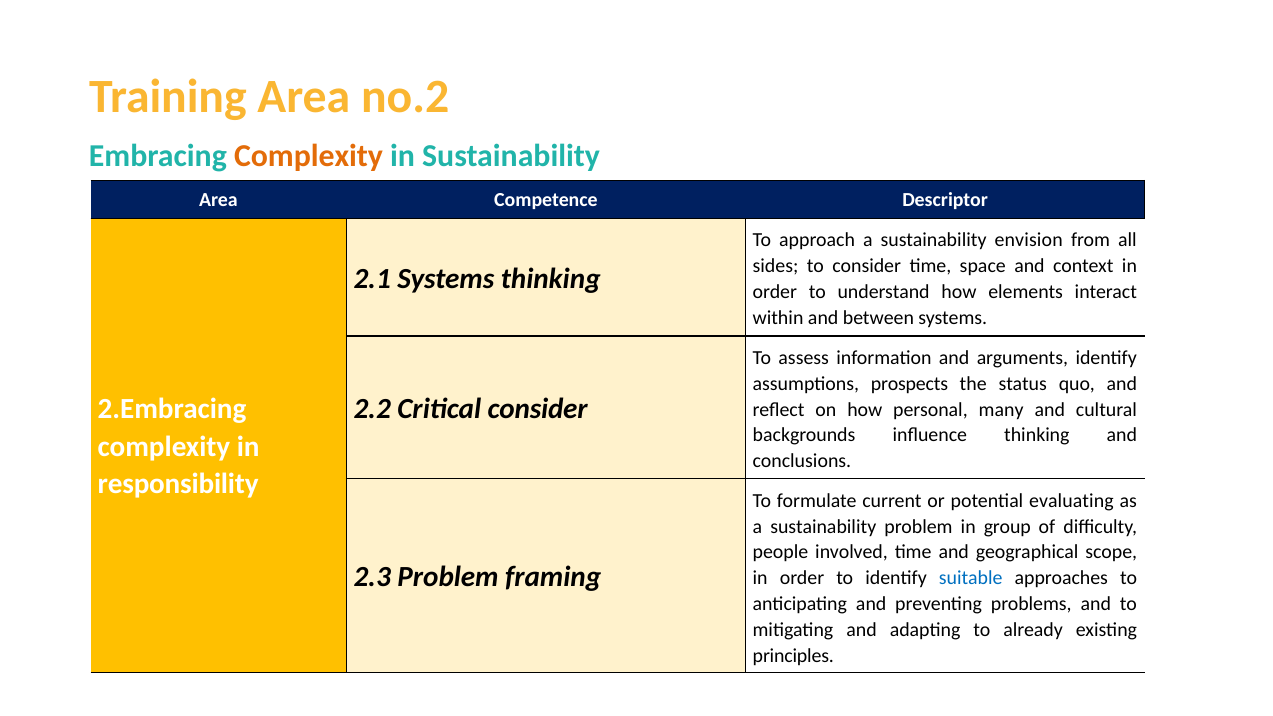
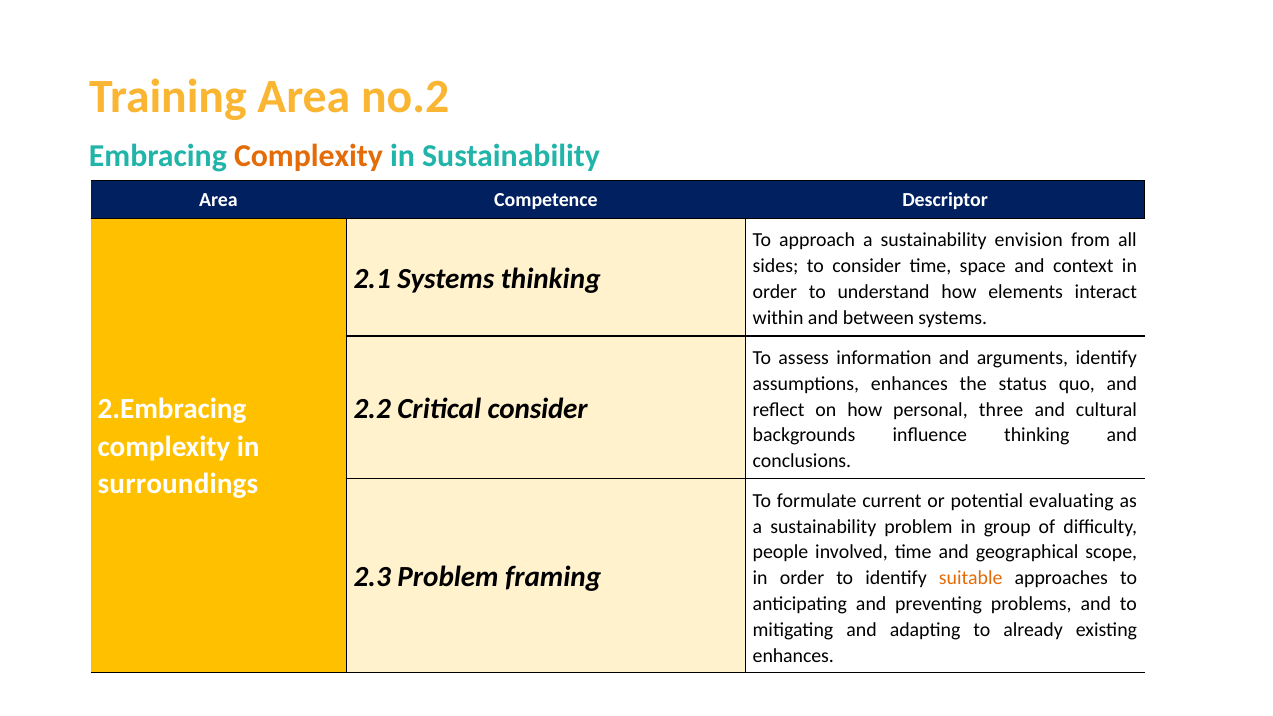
assumptions prospects: prospects -> enhances (909, 384)
many: many -> three (1001, 410)
responsibility: responsibility -> surroundings (178, 484)
suitable colour: blue -> orange (971, 578)
principles: principles -> enhances (793, 656)
